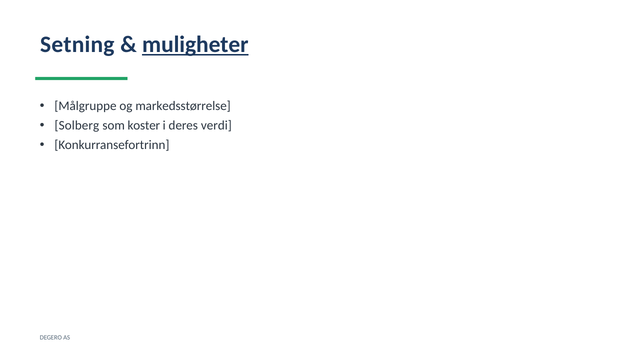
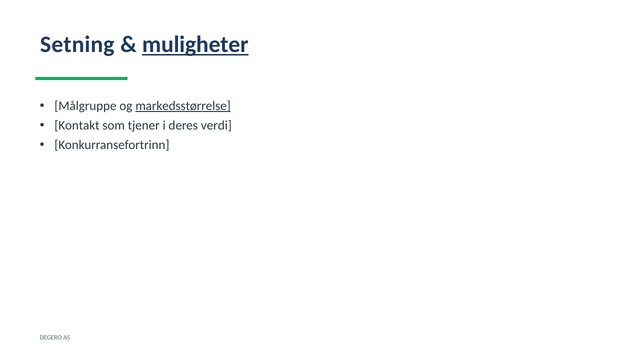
markedsstørrelse underline: none -> present (183, 106)
Solberg: Solberg -> Kontakt (77, 125)
koster: koster -> tjener (144, 125)
